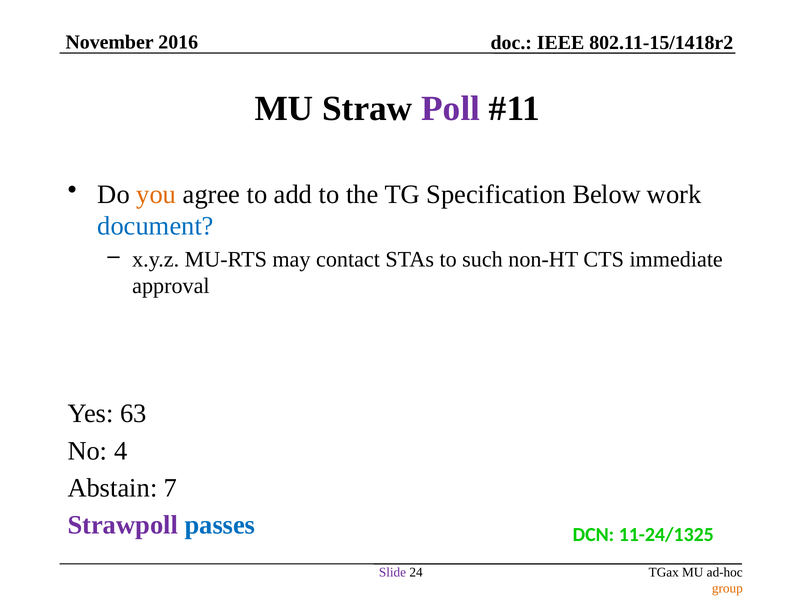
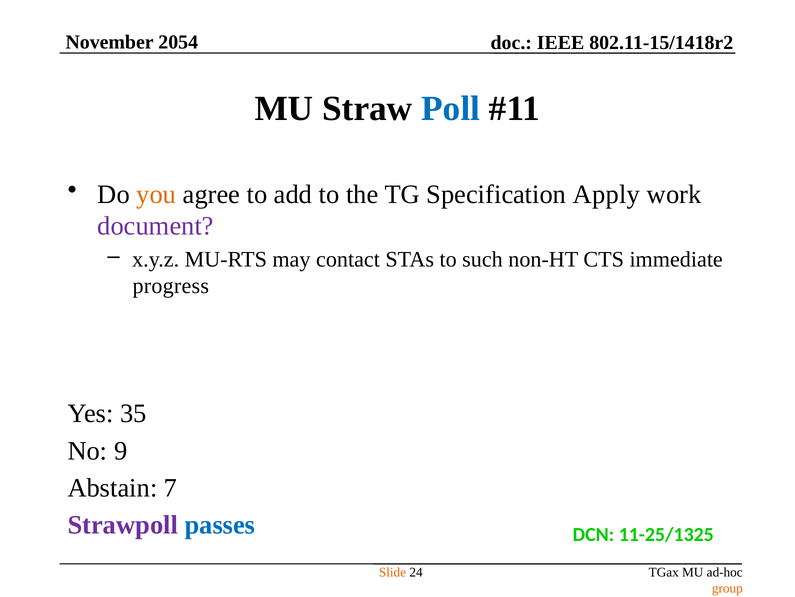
2016: 2016 -> 2054 (178, 42)
Poll colour: purple -> blue (451, 108)
Below: Below -> Apply (606, 194)
document colour: blue -> purple (156, 226)
approval: approval -> progress (171, 286)
63: 63 -> 35 (133, 413)
4: 4 -> 9 (121, 450)
11-24/1325: 11-24/1325 -> 11-25/1325 (666, 534)
Slide colour: purple -> orange (393, 572)
